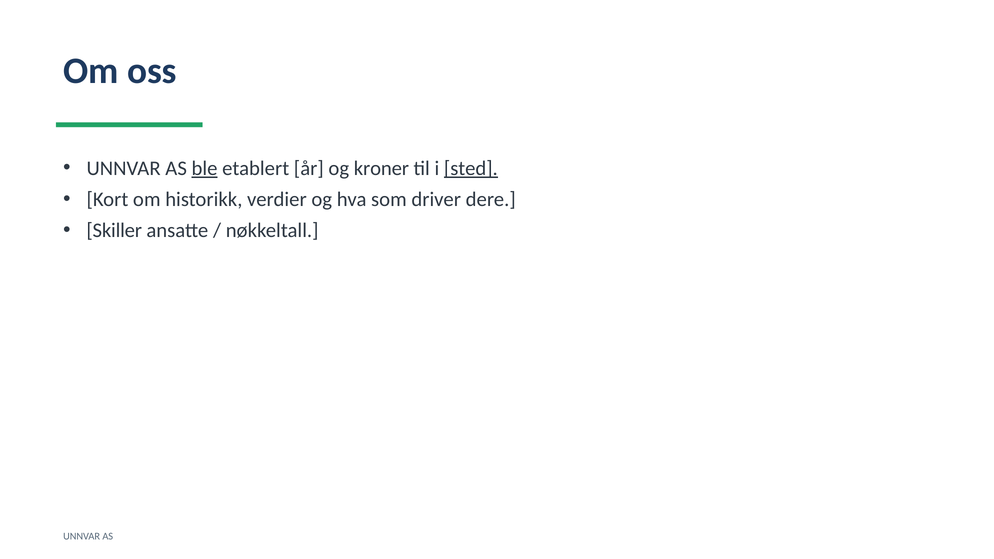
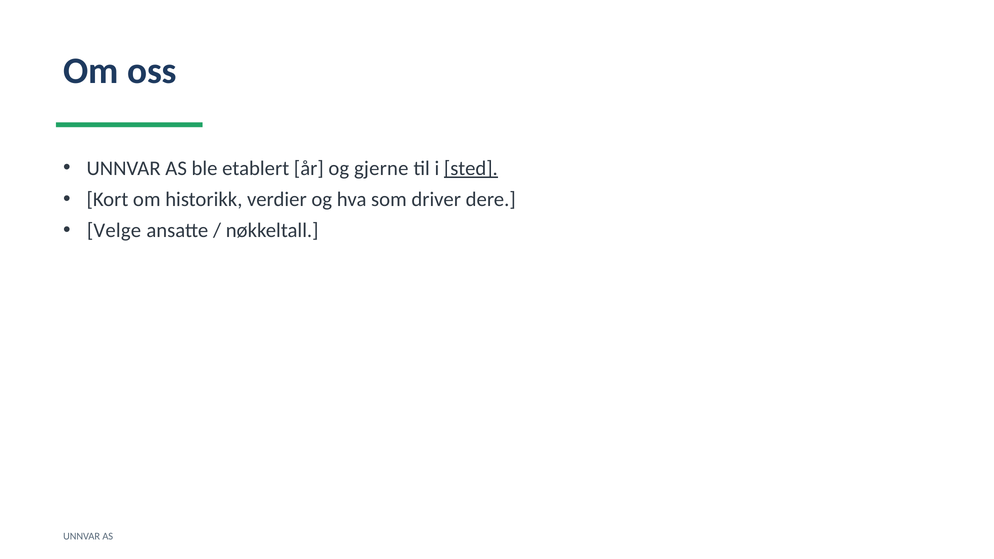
ble underline: present -> none (204, 168)
kroner: kroner -> gjerne (381, 168)
Skiller: Skiller -> Velge (114, 231)
